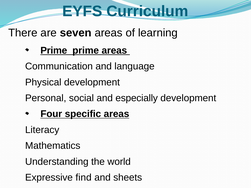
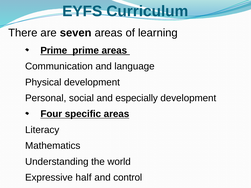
find: find -> half (84, 178)
sheets: sheets -> control (128, 178)
